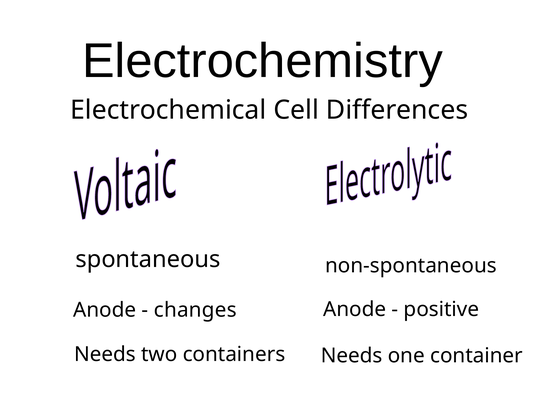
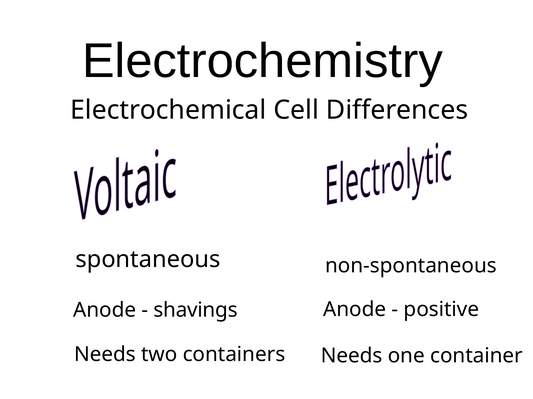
changes: changes -> shavings (196, 311)
